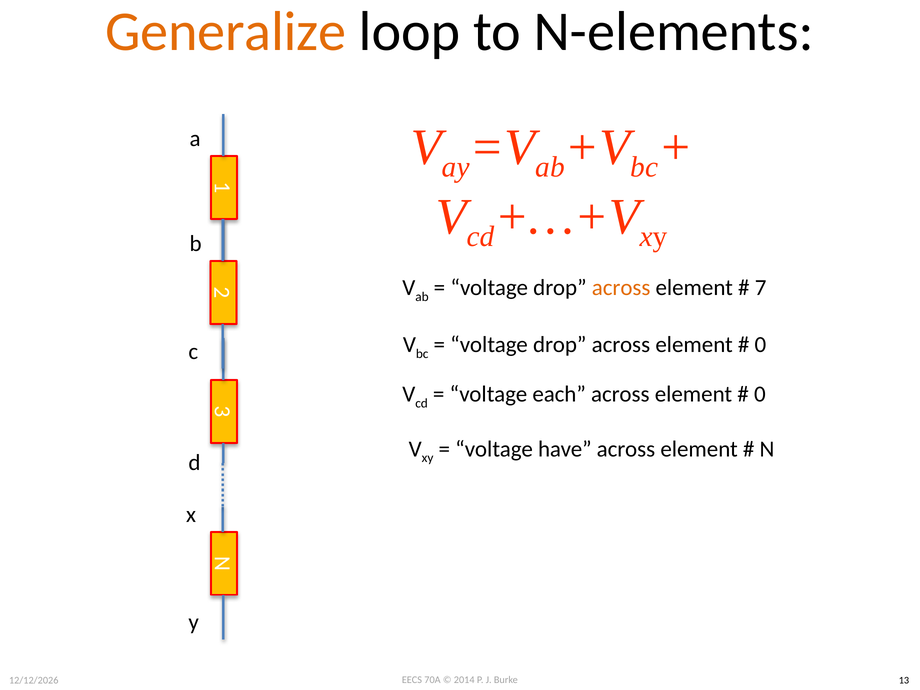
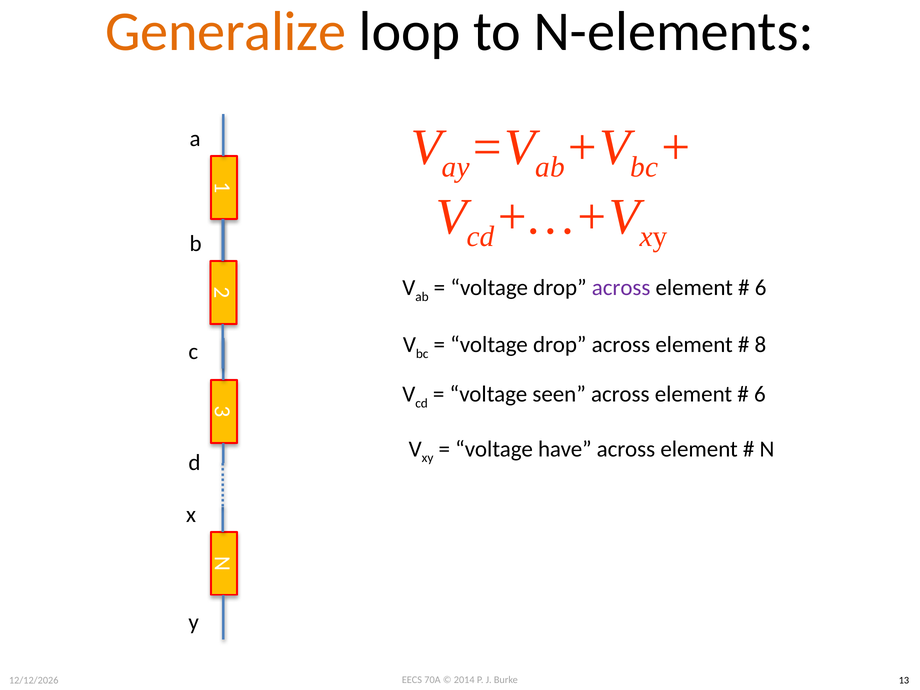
across colour: orange -> purple (621, 288)
7: 7 -> 6 (761, 288)
0: 0 -> 8 (760, 345)
each: each -> seen (559, 394)
0: 0 -> 6 (760, 394)
